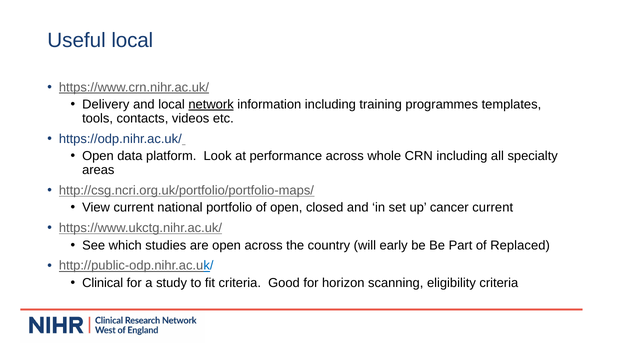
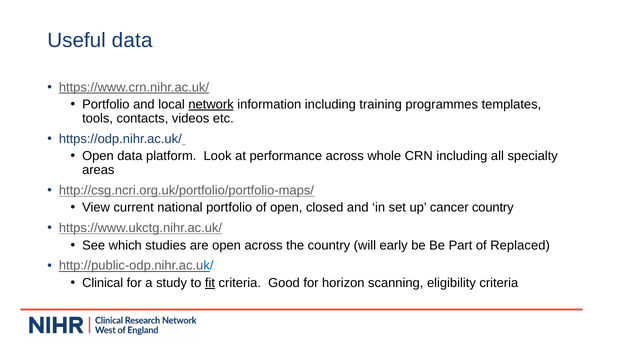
Useful local: local -> data (132, 40)
Delivery: Delivery -> Portfolio (106, 104)
cancer current: current -> country (493, 208)
fit underline: none -> present (210, 283)
